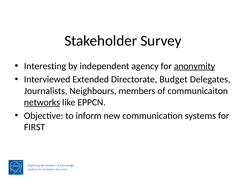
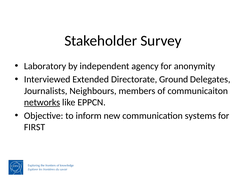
Interesting: Interesting -> Laboratory (45, 66)
anonymity underline: present -> none (194, 66)
Budget: Budget -> Ground (174, 80)
